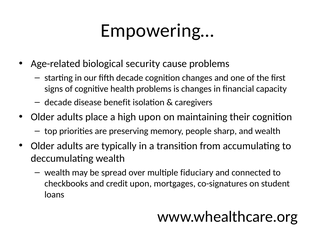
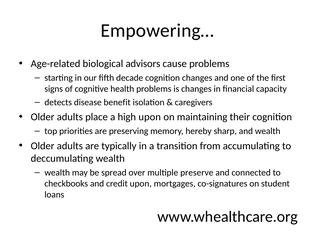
security: security -> advisors (143, 64)
decade: decade -> detects (58, 102)
people: people -> hereby (199, 131)
fiduciary: fiduciary -> preserve (197, 173)
